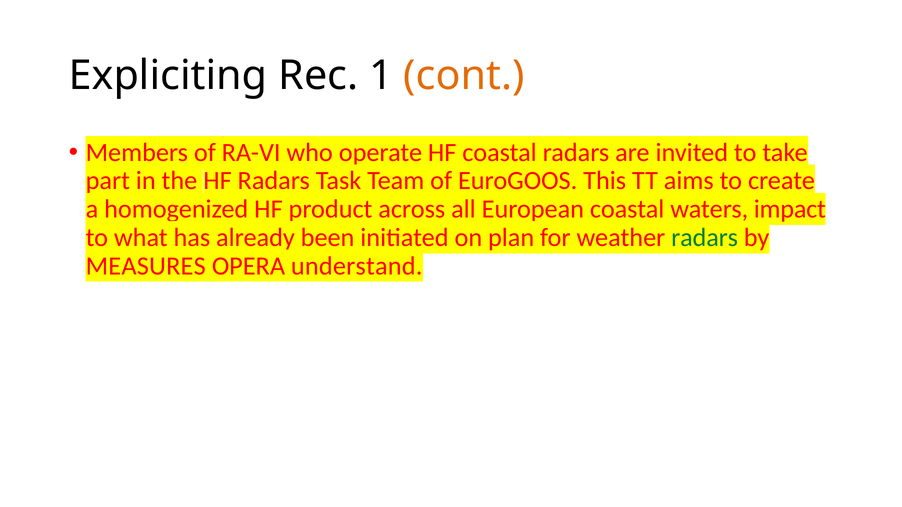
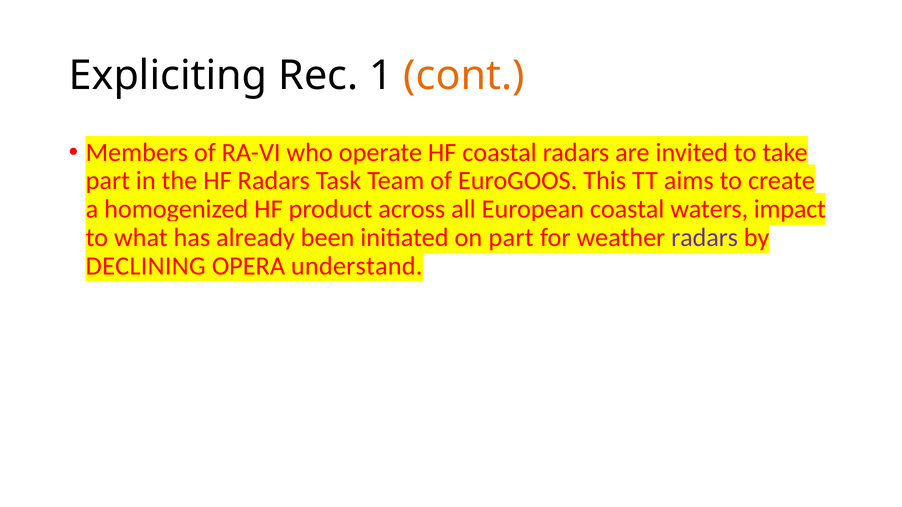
on plan: plan -> part (511, 238)
radars colour: green -> purple (705, 238)
MEASURES: MEASURES -> DECLINING (146, 266)
